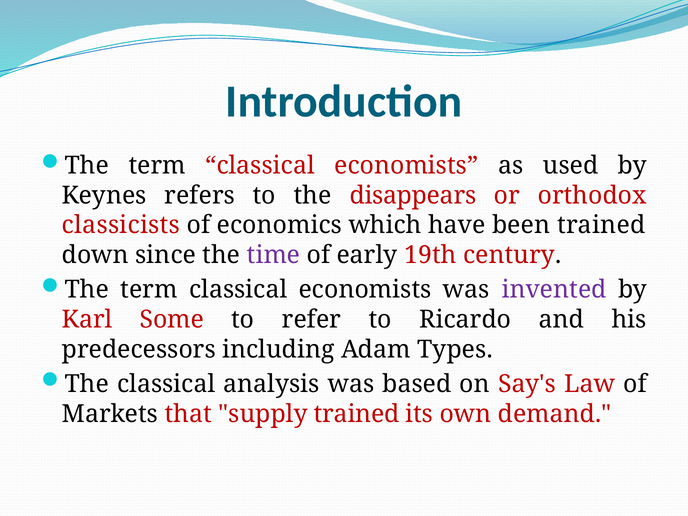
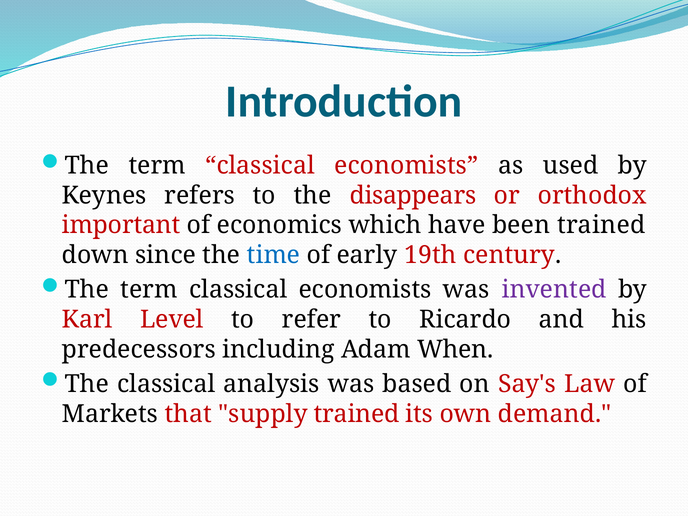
classicists: classicists -> important (121, 225)
time colour: purple -> blue (274, 255)
Some: Some -> Level (172, 320)
Types: Types -> When (455, 349)
